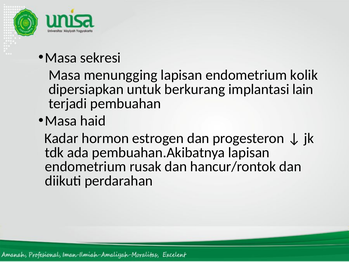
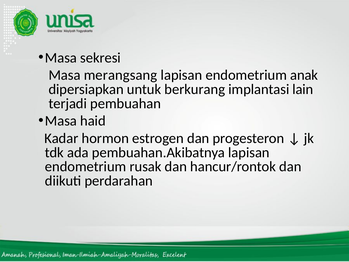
menungging: menungging -> merangsang (121, 75)
kolik: kolik -> anak (304, 75)
